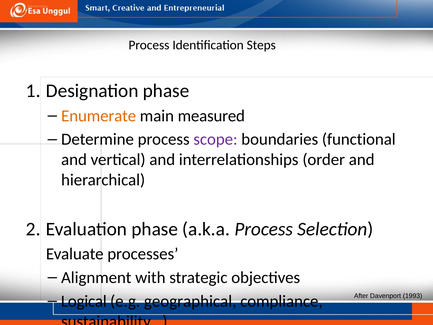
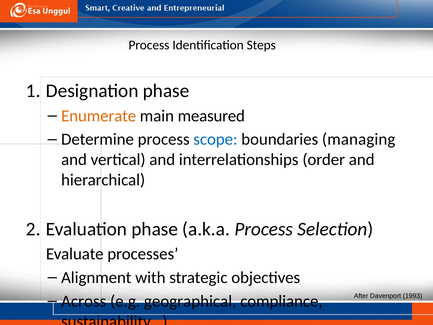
scope colour: purple -> blue (215, 139)
functional: functional -> managing (359, 139)
Logical: Logical -> Across (84, 301)
